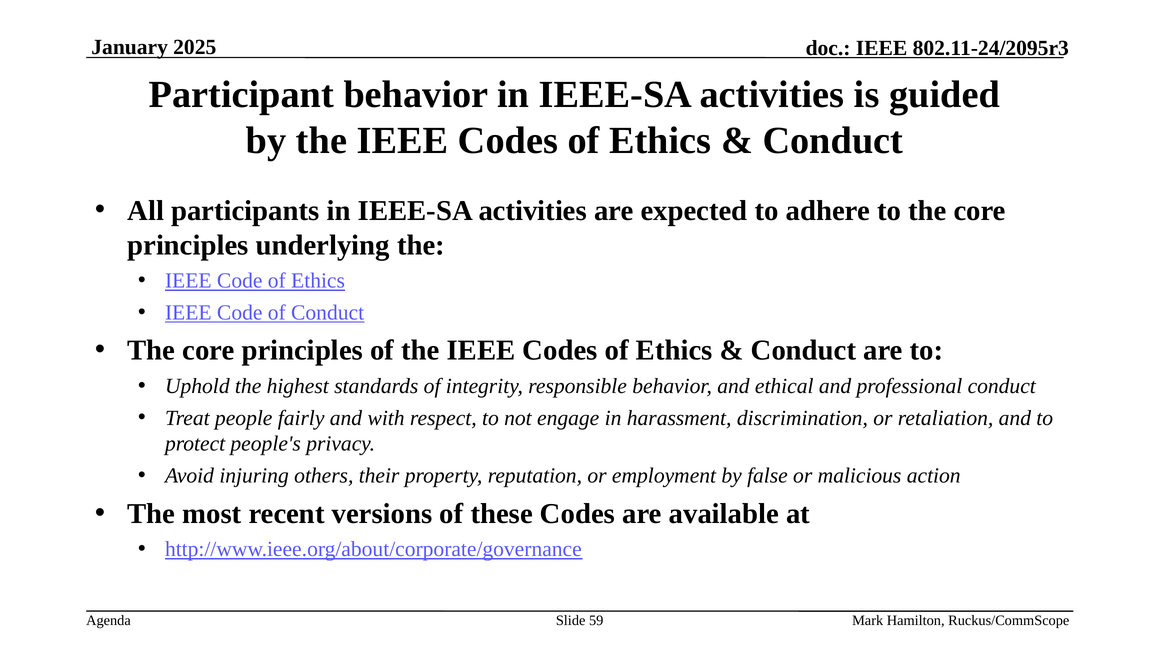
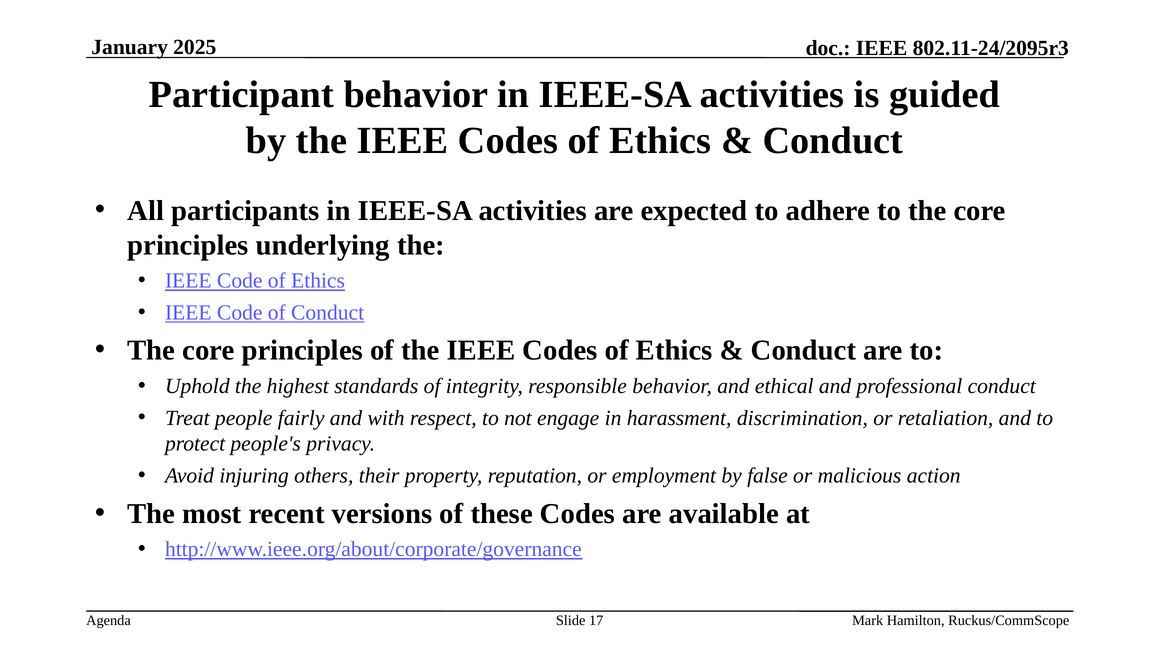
59: 59 -> 17 (596, 620)
